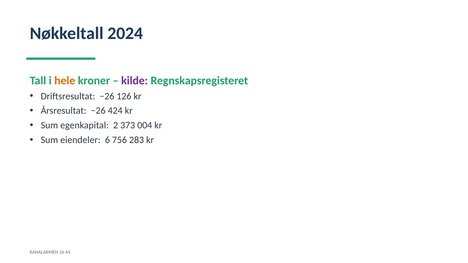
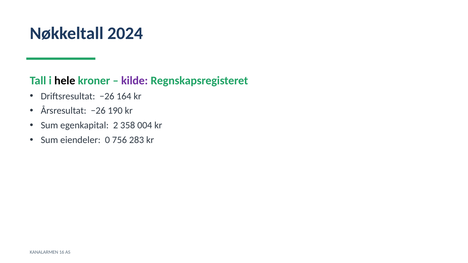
hele colour: orange -> black (65, 81)
126: 126 -> 164 (124, 96)
424: 424 -> 190 (115, 111)
373: 373 -> 358 (128, 126)
6: 6 -> 0 (107, 140)
